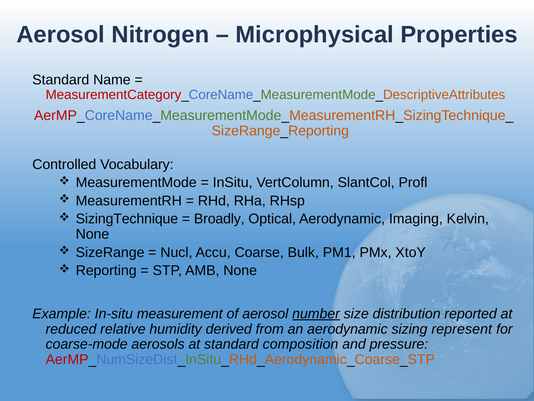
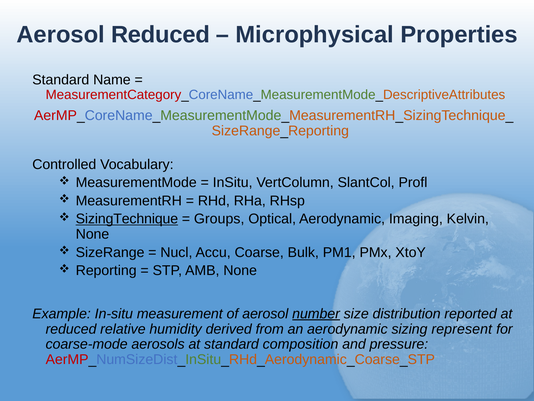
Aerosol Nitrogen: Nitrogen -> Reduced (160, 35)
SizingTechnique underline: none -> present (127, 219)
Broadly: Broadly -> Groups (219, 219)
